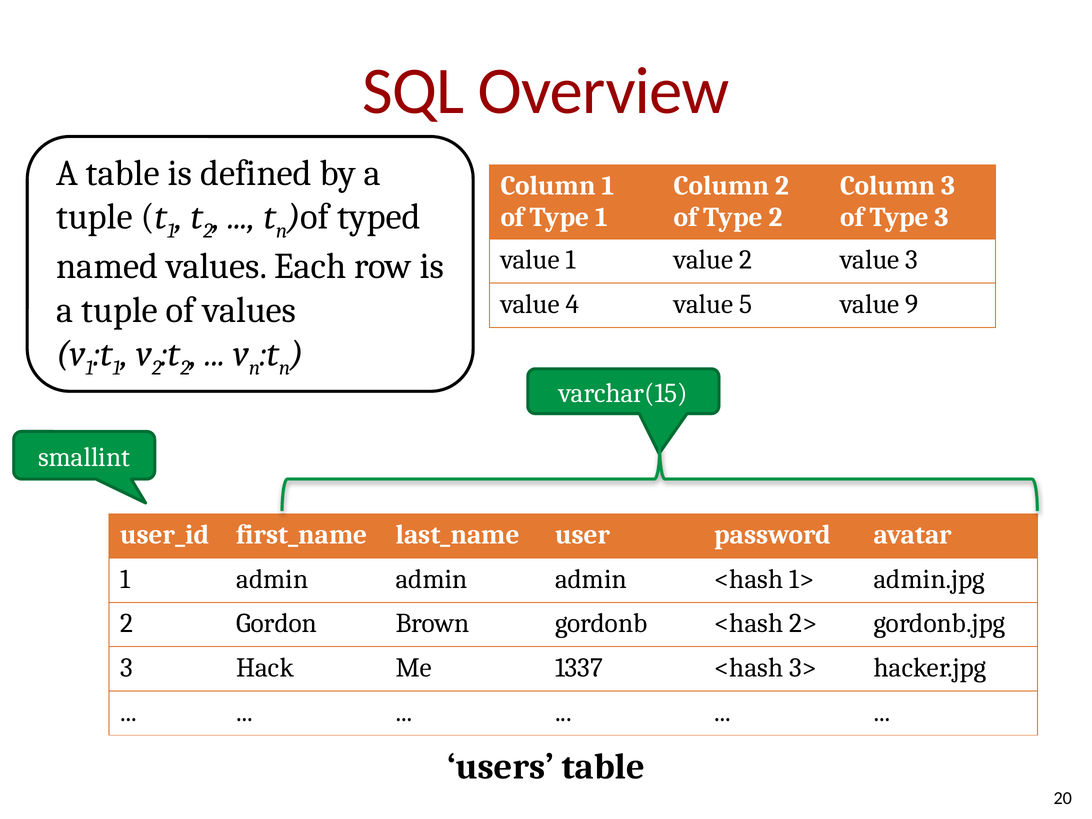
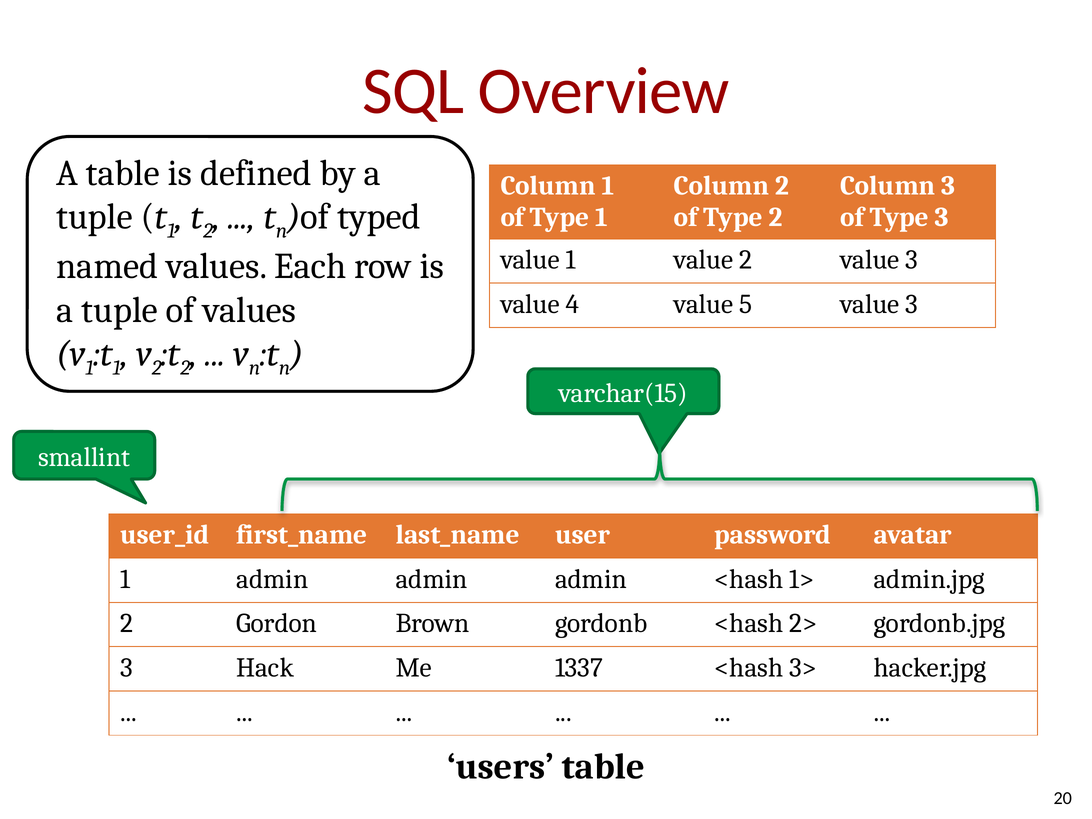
5 value 9: 9 -> 3 (912, 304)
